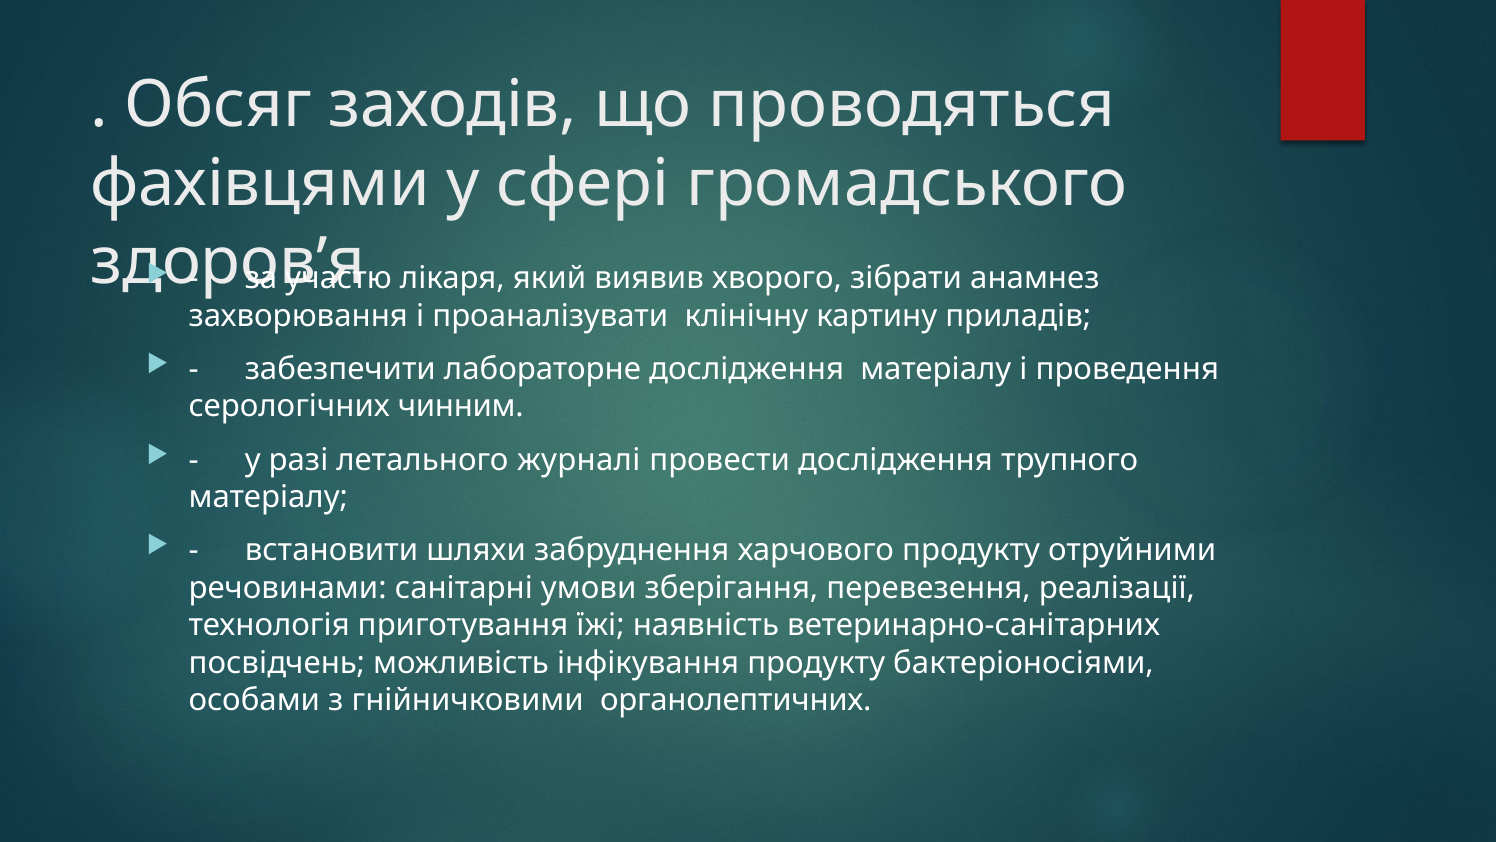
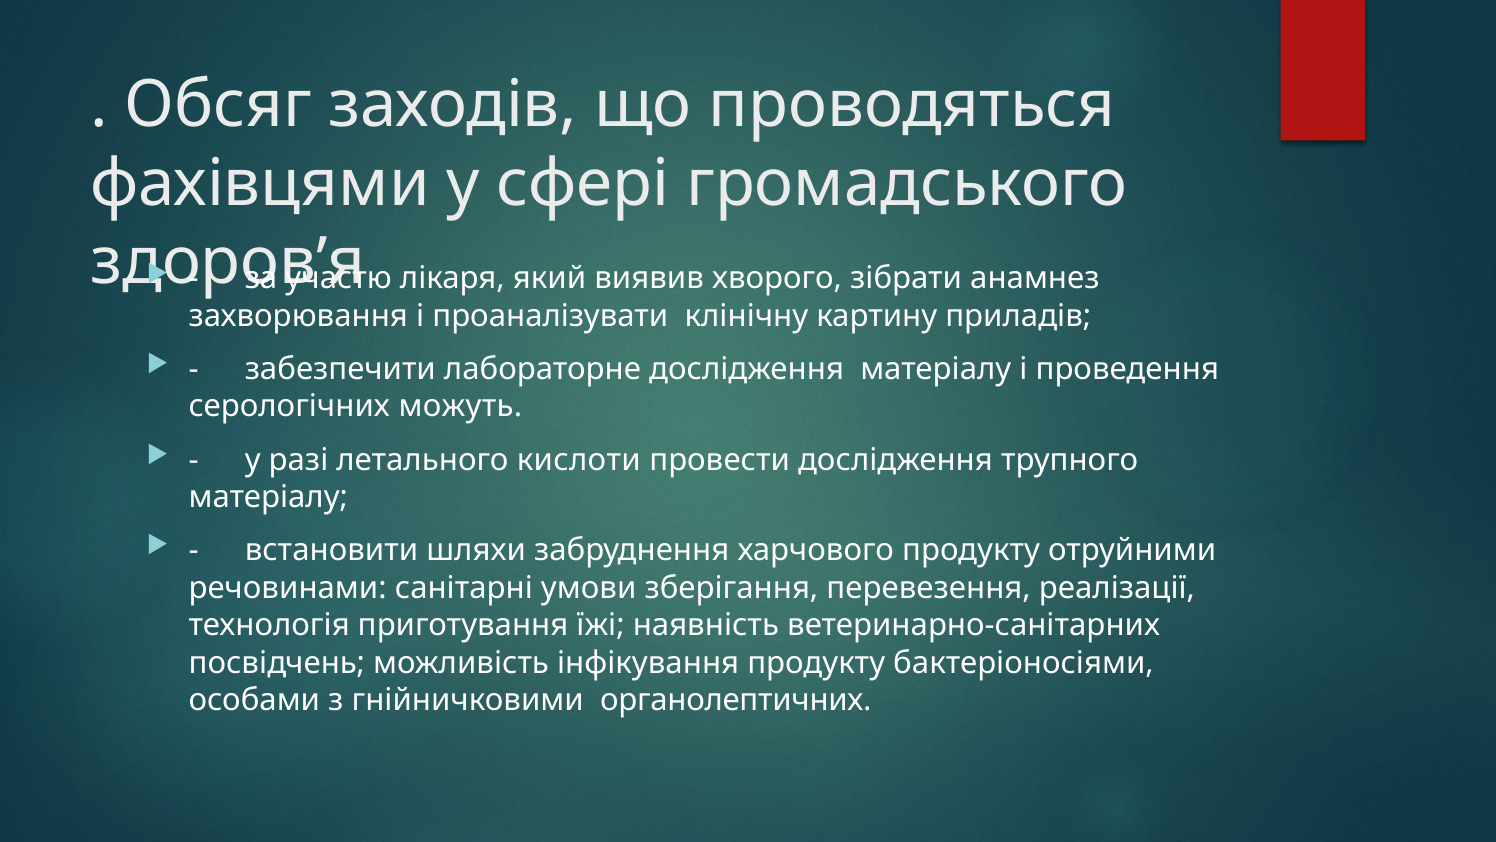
чинним: чинним -> можуть (460, 406)
журналі: журналі -> кислоти (579, 459)
